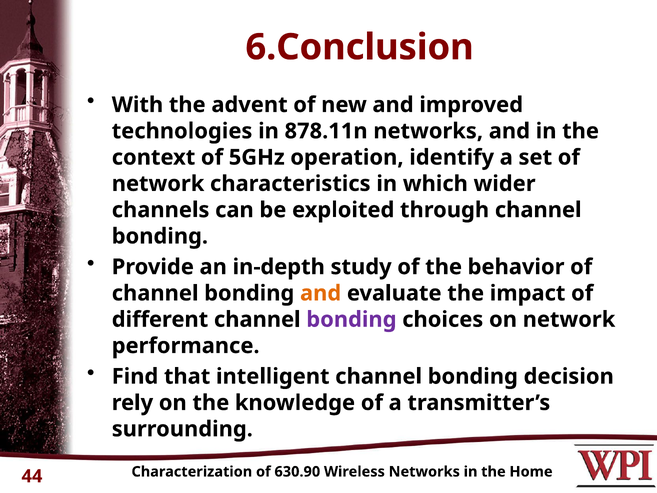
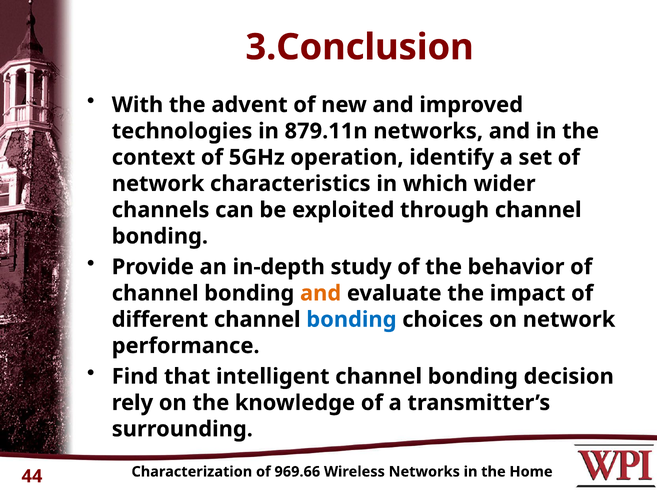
6.Conclusion: 6.Conclusion -> 3.Conclusion (360, 47)
878.11n: 878.11n -> 879.11n (326, 131)
bonding colour: purple -> blue (351, 319)
630.90: 630.90 -> 969.66 (297, 471)
